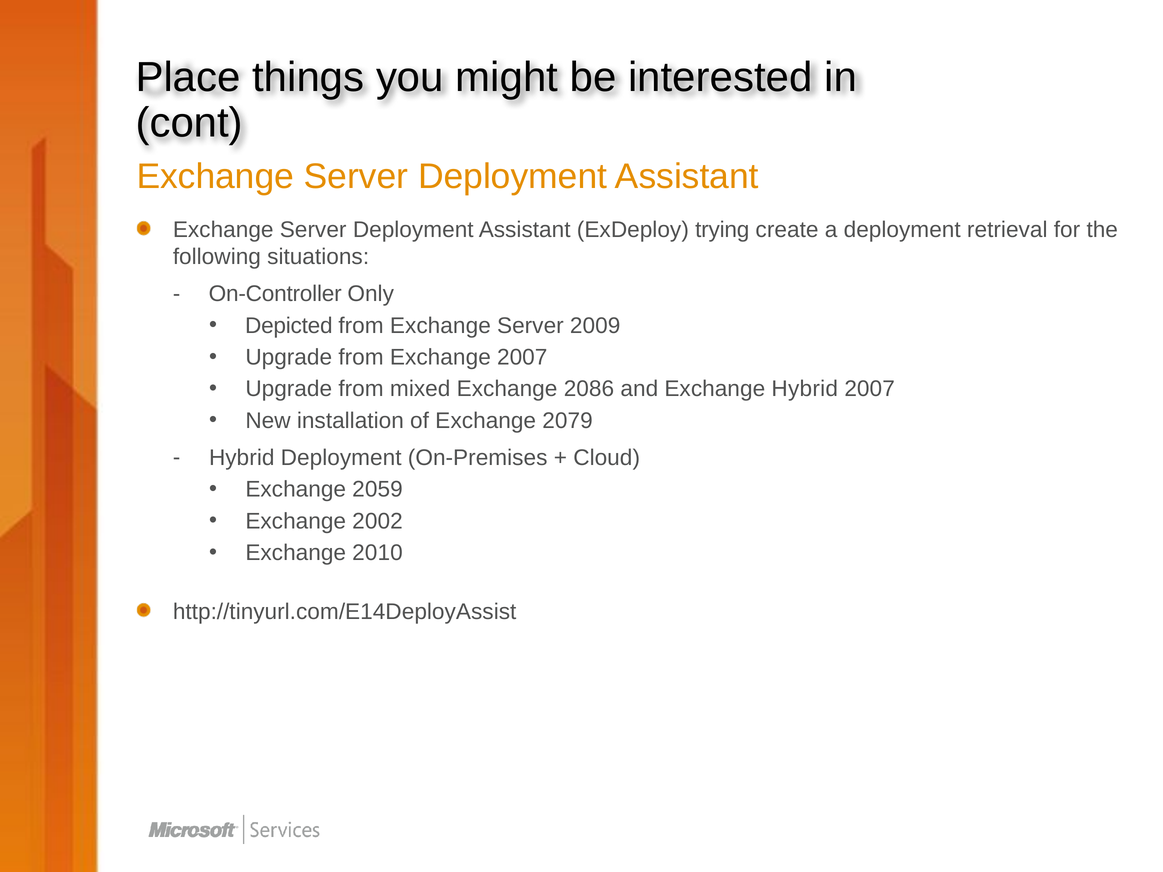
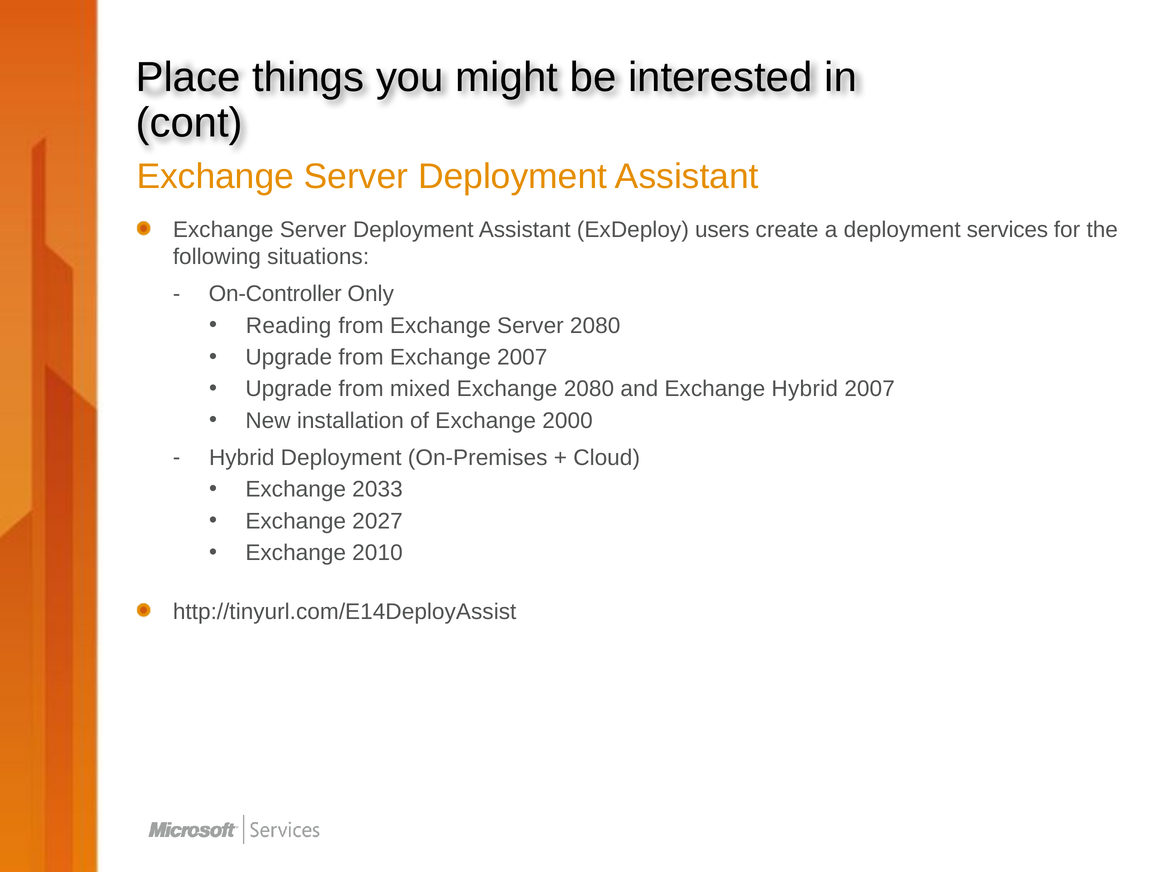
trying: trying -> users (722, 230)
retrieval: retrieval -> services (1007, 230)
Depicted: Depicted -> Reading (289, 326)
Server 2009: 2009 -> 2080 (595, 326)
Exchange 2086: 2086 -> 2080 (589, 389)
2079: 2079 -> 2000 (568, 421)
2059: 2059 -> 2033 (377, 490)
2002: 2002 -> 2027 (377, 521)
